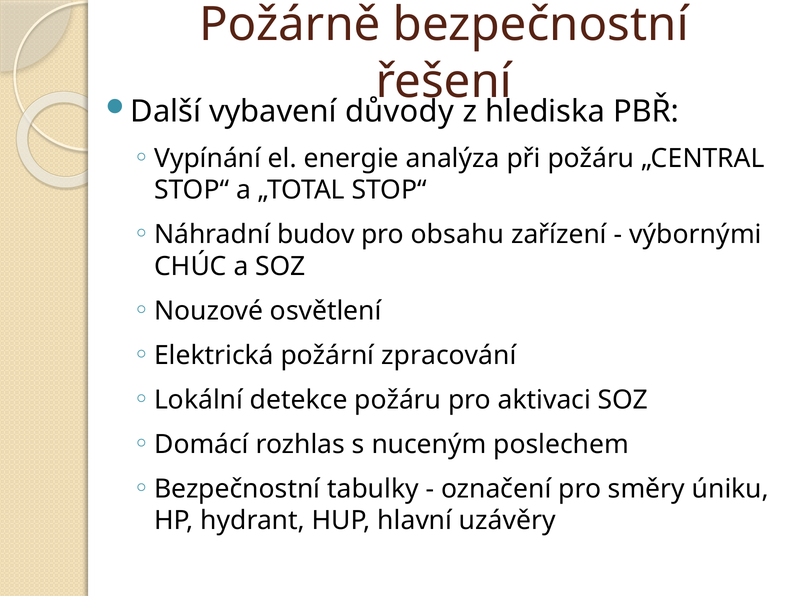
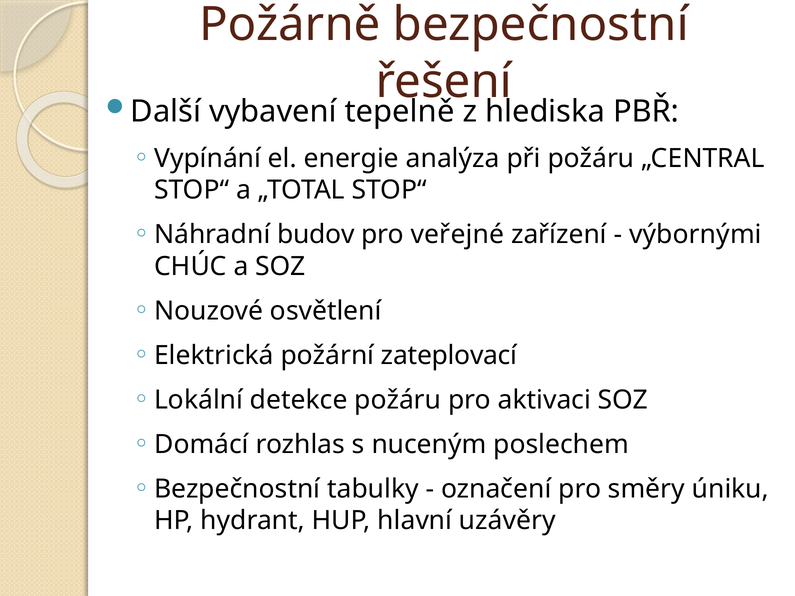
důvody: důvody -> tepelně (400, 112)
obsahu: obsahu -> veřejné (457, 235)
zpracování: zpracování -> zateplovací (449, 355)
